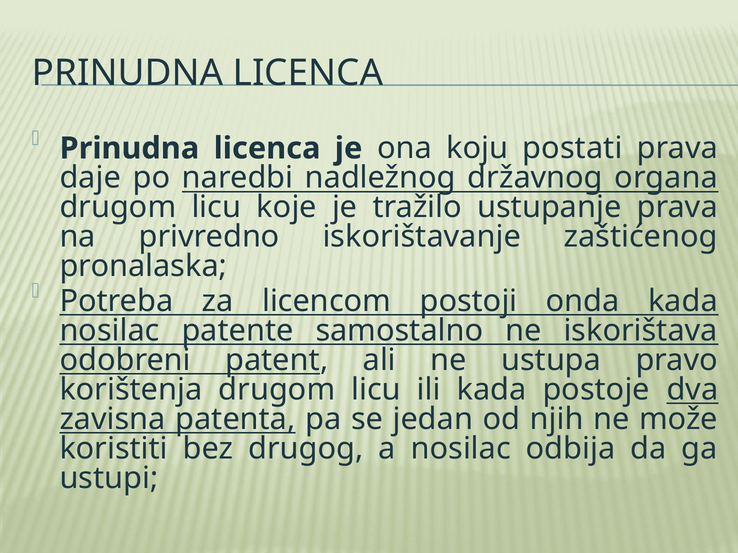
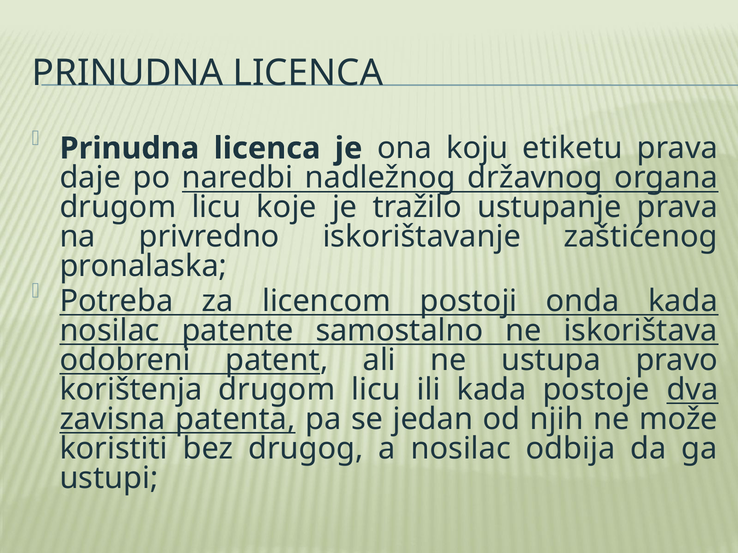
postati: postati -> etiketu (573, 148)
